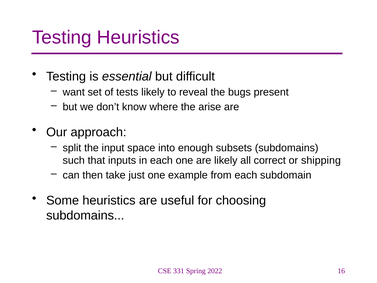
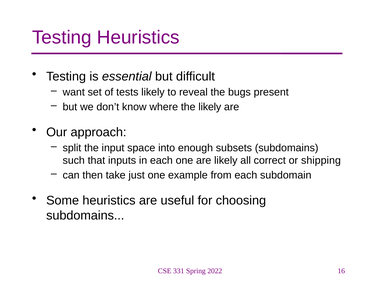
the arise: arise -> likely (210, 107)
